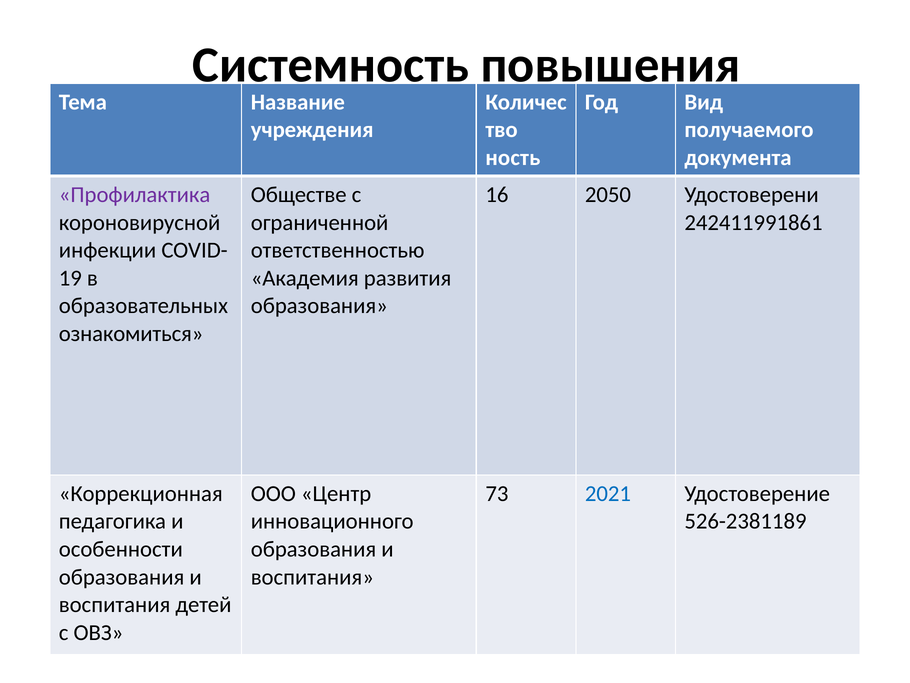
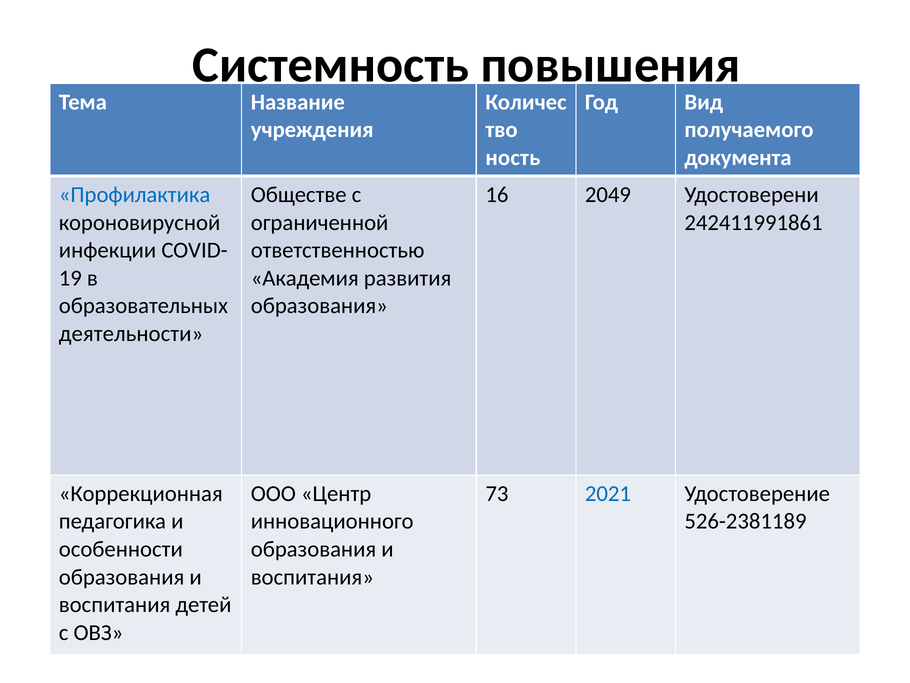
Профилактика colour: purple -> blue (135, 195)
2050: 2050 -> 2049 (608, 195)
ознакомиться: ознакомиться -> деятельности (131, 333)
